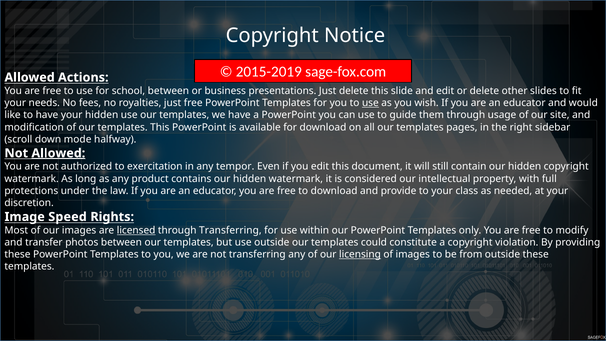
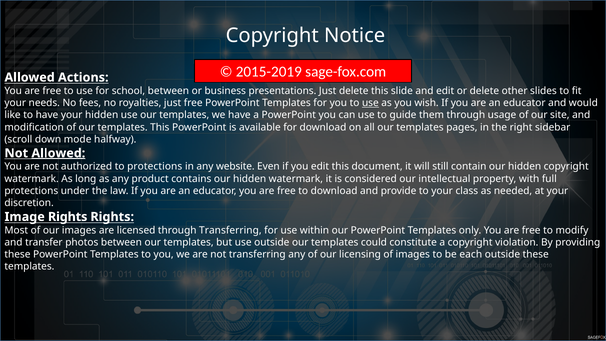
to exercitation: exercitation -> protections (155, 167)
tempor: tempor -> website (235, 167)
Image Speed: Speed -> Rights (68, 217)
licensed underline: present -> none (136, 230)
licensing underline: present -> none (360, 254)
from: from -> each (471, 254)
